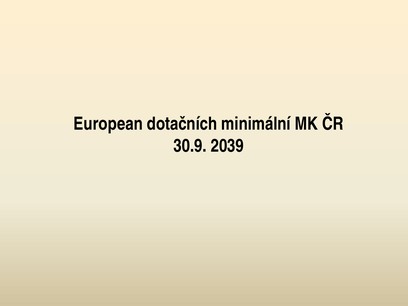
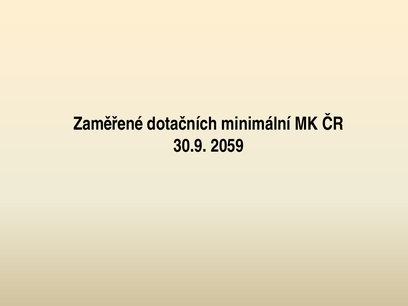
European: European -> Zaměřené (108, 124)
2039: 2039 -> 2059 (227, 146)
